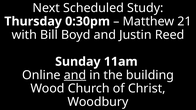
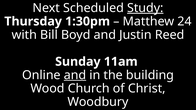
Study underline: none -> present (145, 8)
0:30pm: 0:30pm -> 1:30pm (88, 21)
21: 21 -> 24 (185, 21)
